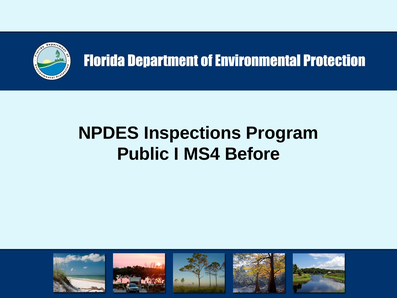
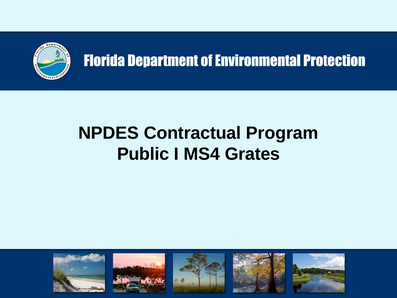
Inspections: Inspections -> Contractual (193, 133)
Before: Before -> Grates (252, 154)
